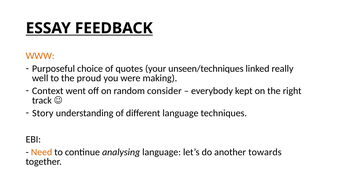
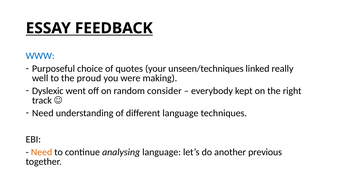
WWW colour: orange -> blue (40, 56)
Context: Context -> Dyslexic (48, 91)
Story: Story -> Need (43, 113)
towards: towards -> previous (265, 153)
